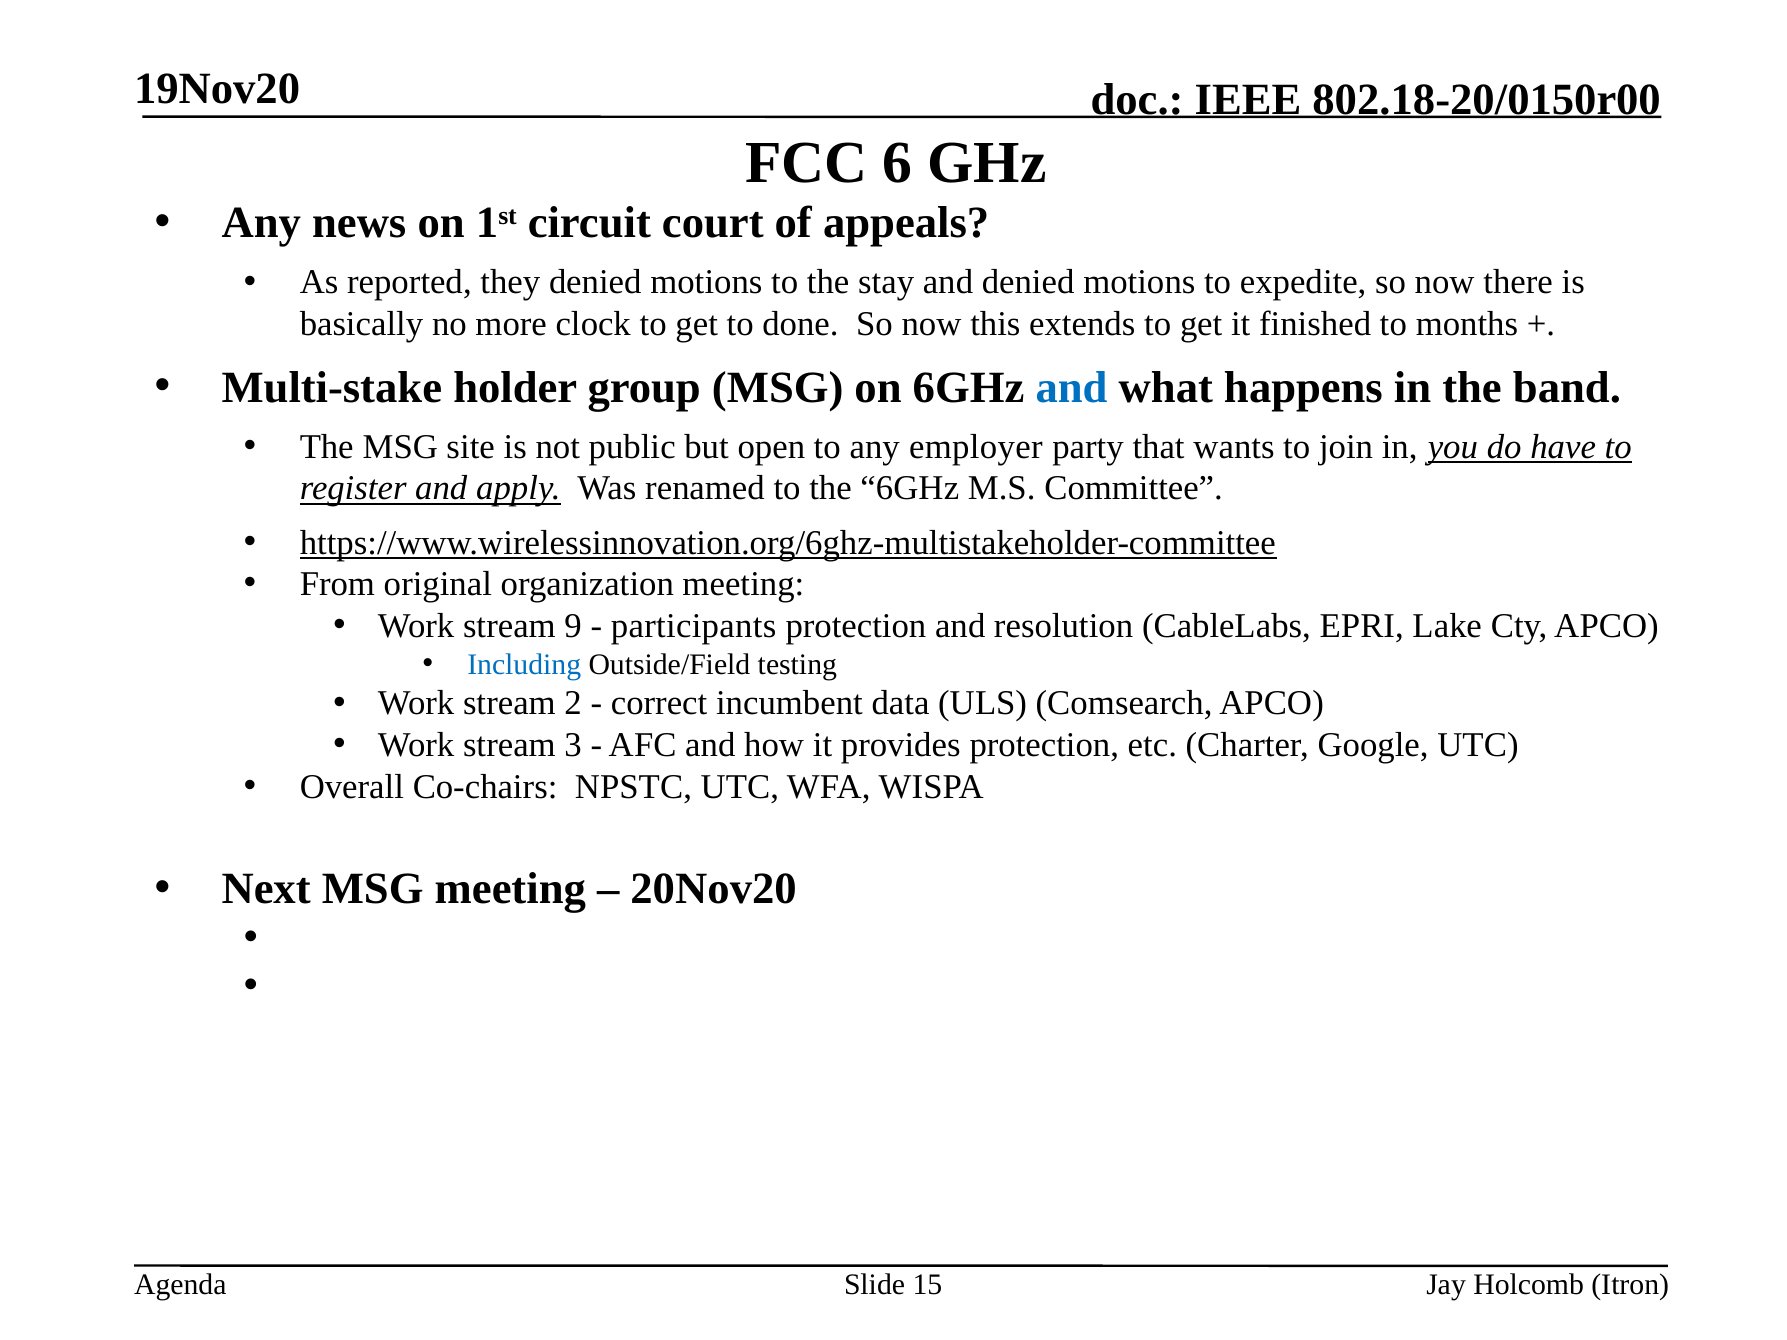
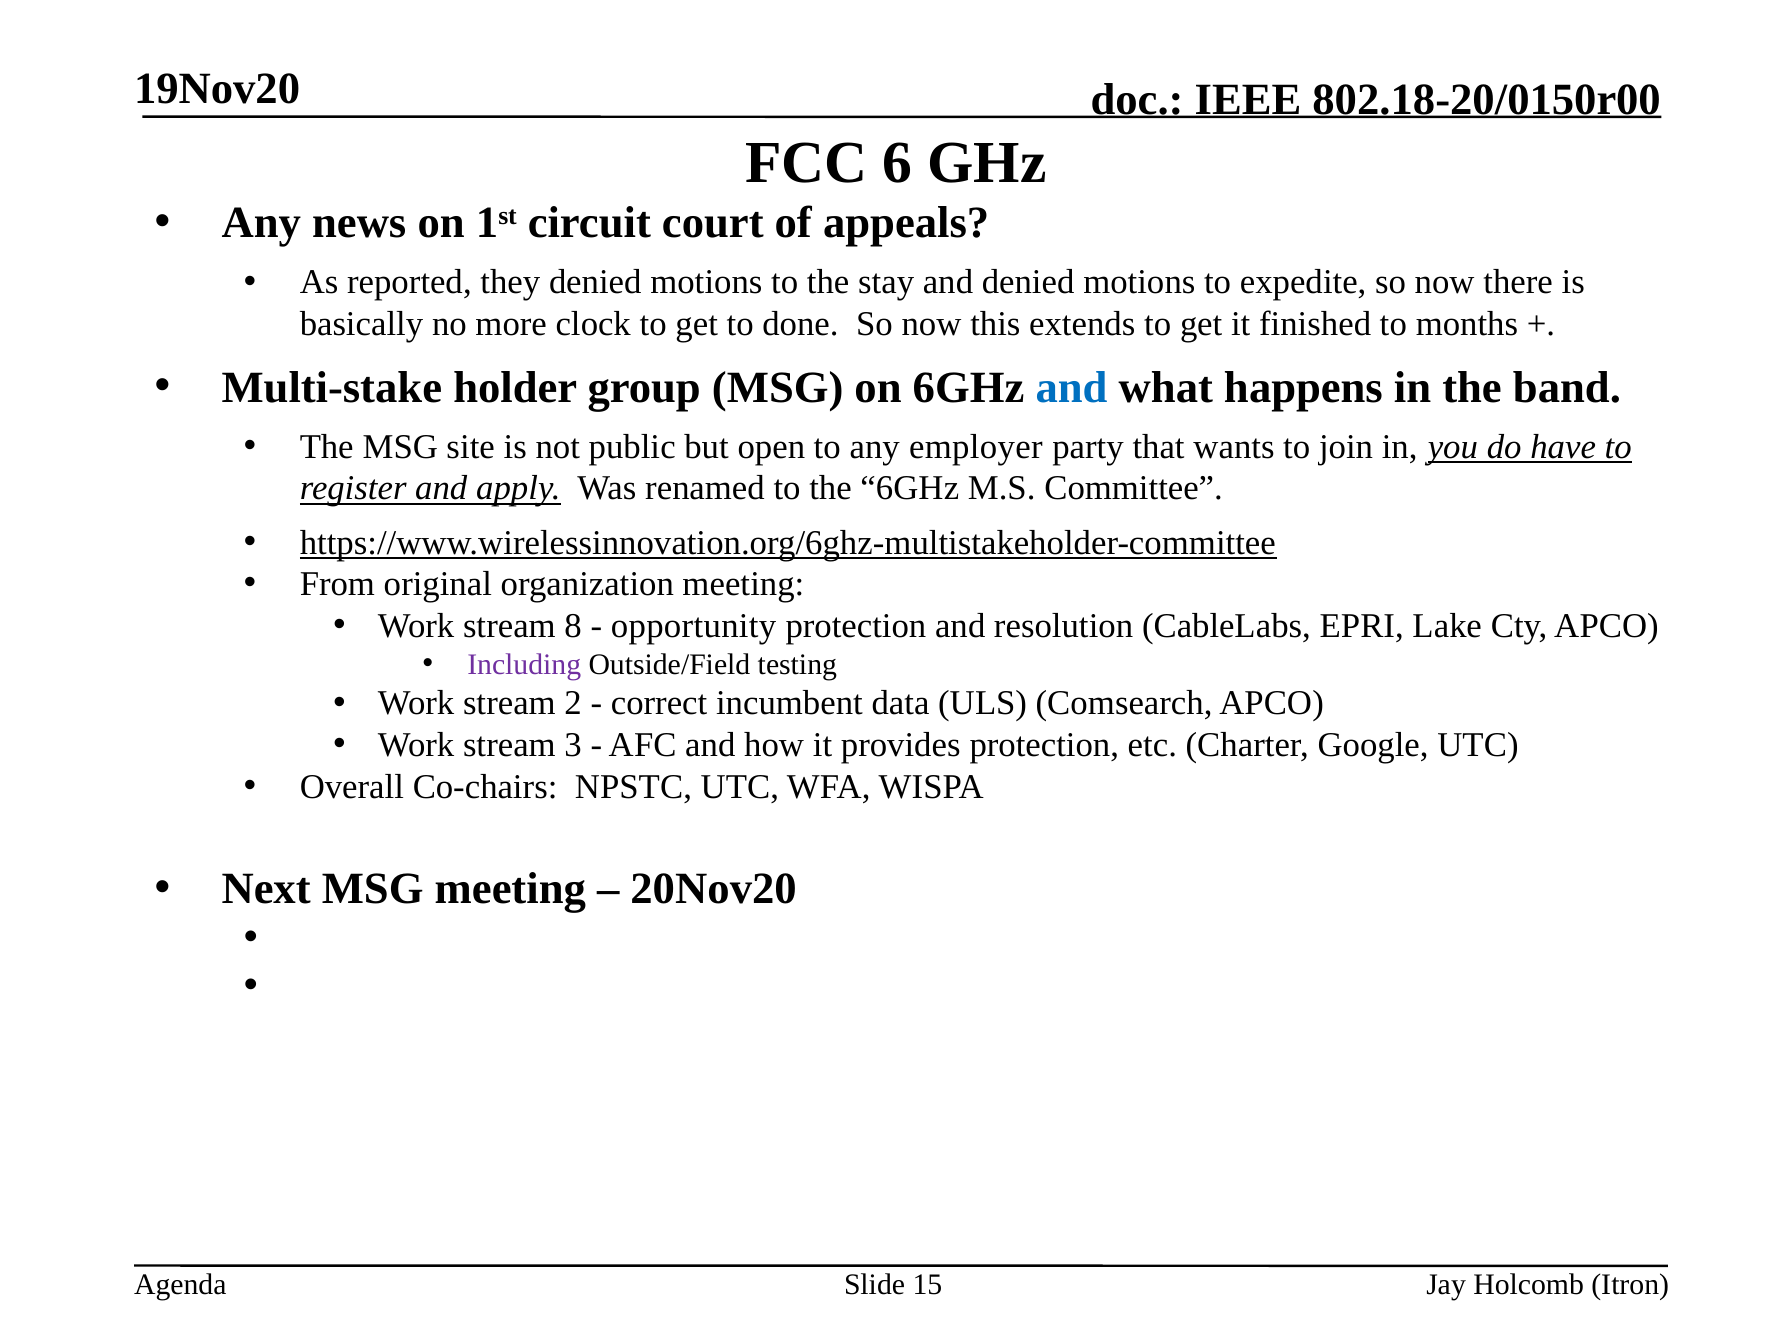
9: 9 -> 8 (573, 626)
participants: participants -> opportunity (694, 626)
Including colour: blue -> purple (524, 665)
